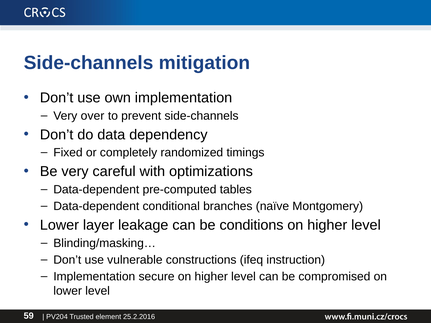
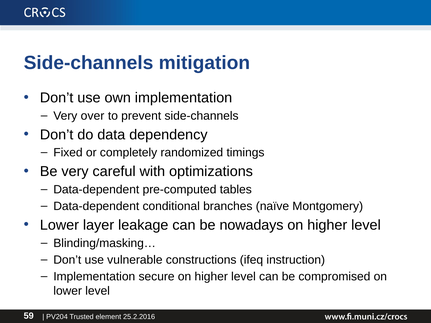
conditions: conditions -> nowadays (251, 225)
